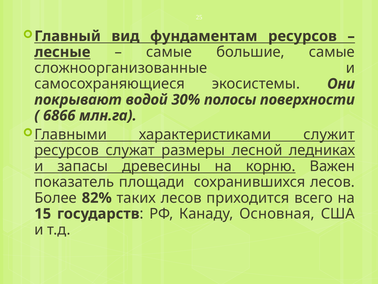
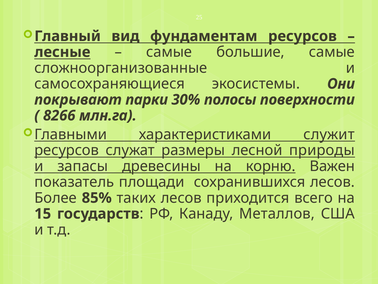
водой: водой -> парки (147, 100)
6866: 6866 -> 8266 (59, 115)
ледниках: ледниках -> природы (322, 150)
82%: 82% -> 85% (97, 198)
Основная: Основная -> Металлов (277, 213)
